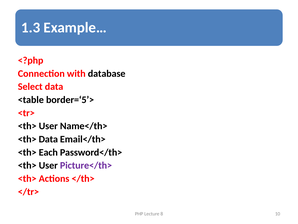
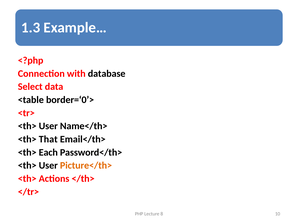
border=‘5’>: border=‘5’> -> border=‘0’> (70, 100)
<th> Data: Data -> That (48, 139)
Picture</th> colour: purple -> orange (86, 165)
